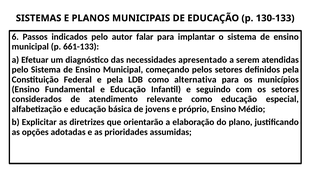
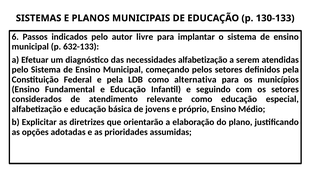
falar: falar -> livre (145, 37)
661-133: 661-133 -> 632-133 (81, 47)
necessidades apresentado: apresentado -> alfabetização (203, 60)
